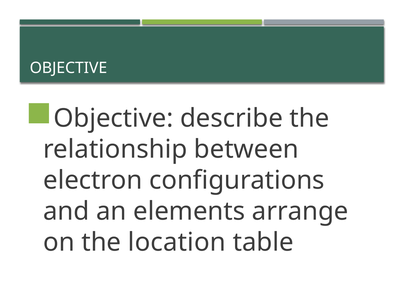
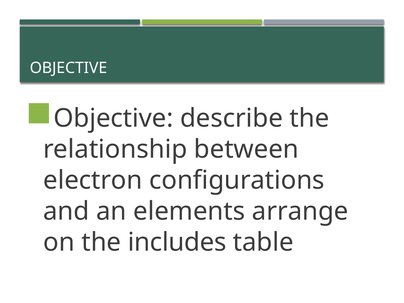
location: location -> includes (177, 242)
